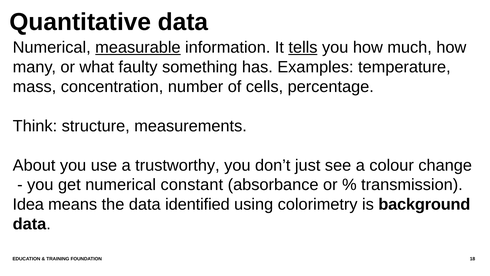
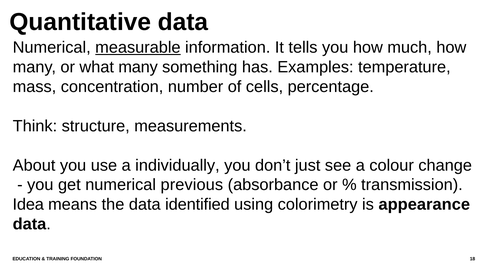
tells underline: present -> none (303, 47)
what faulty: faulty -> many (138, 67)
trustworthy: trustworthy -> individually (177, 165)
constant: constant -> previous (192, 185)
background: background -> appearance (424, 204)
